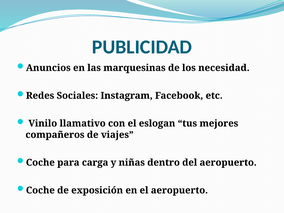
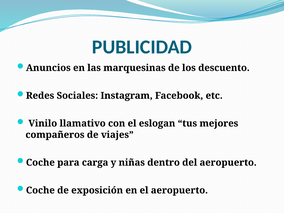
necesidad: necesidad -> descuento (224, 68)
